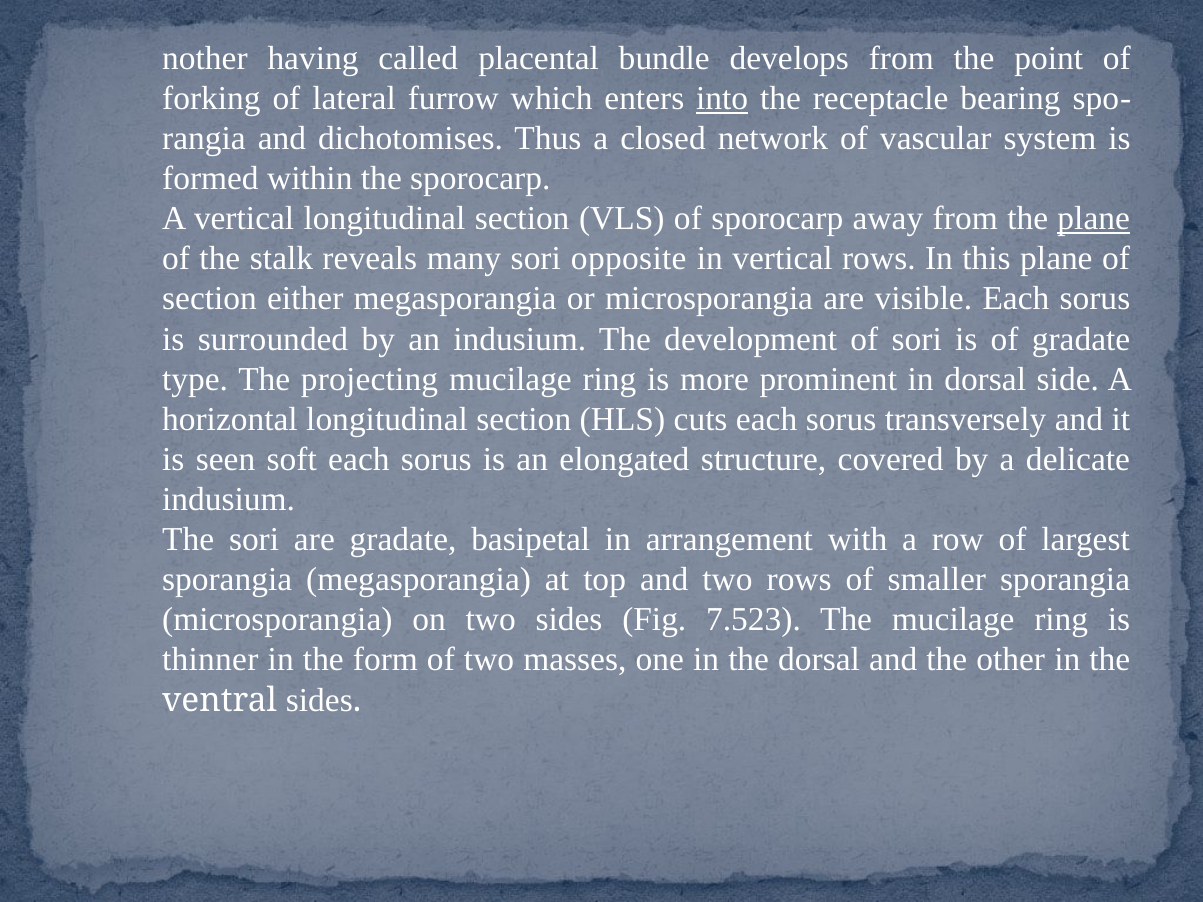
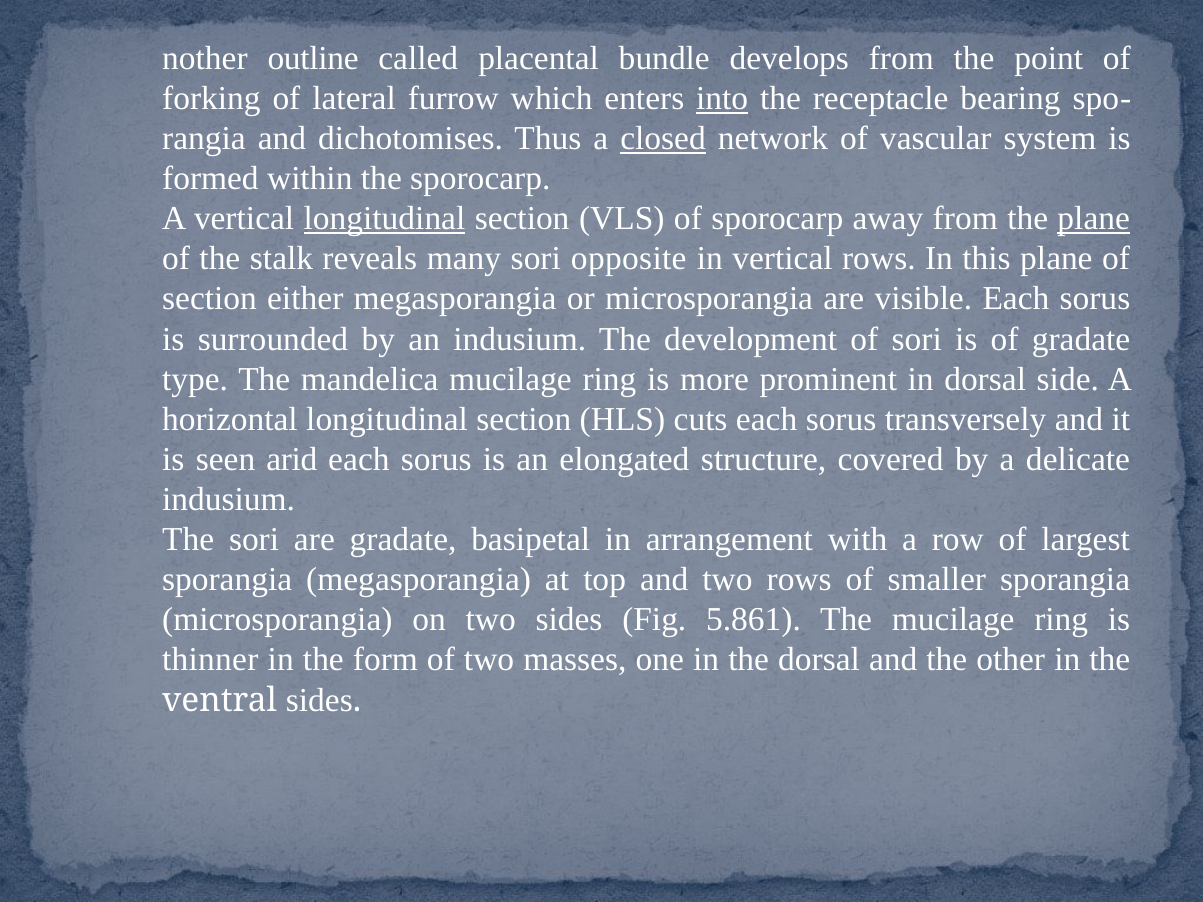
having: having -> outline (313, 58)
closed underline: none -> present (663, 139)
longitudinal underline: none -> present (385, 219)
projecting: projecting -> mandelica (370, 379)
soft: soft -> arid (292, 460)
7.523: 7.523 -> 5.861 (754, 620)
